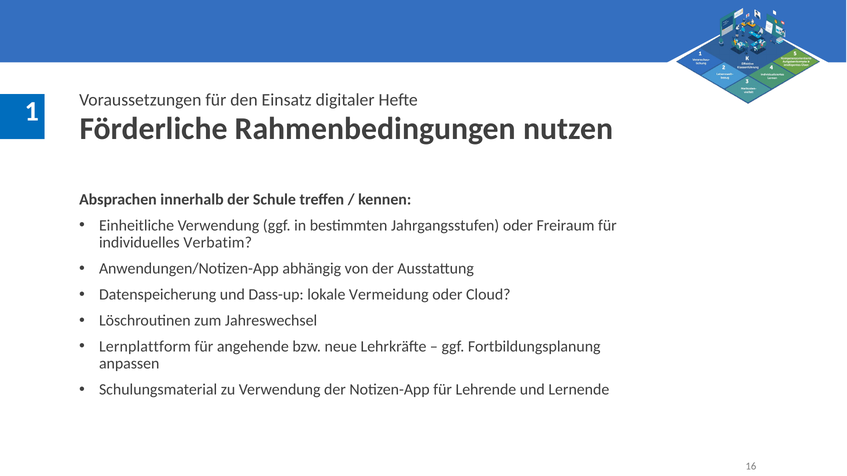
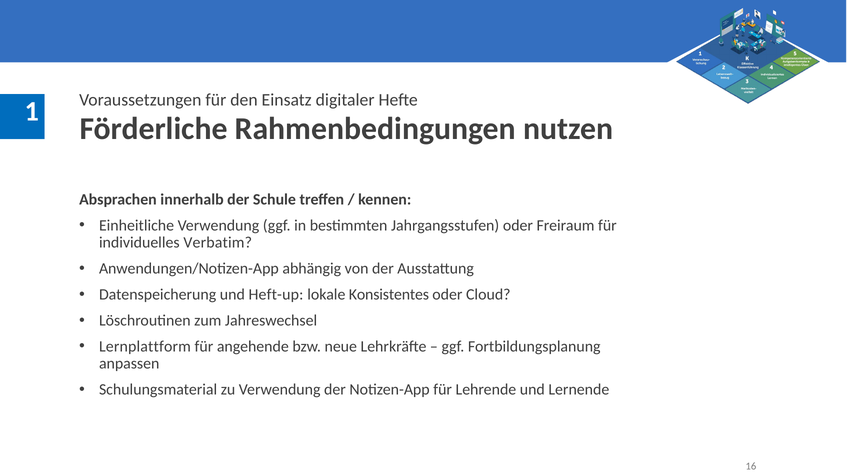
Dass-up: Dass-up -> Heft-up (276, 295)
Vermeidung: Vermeidung -> Konsistentes (389, 295)
